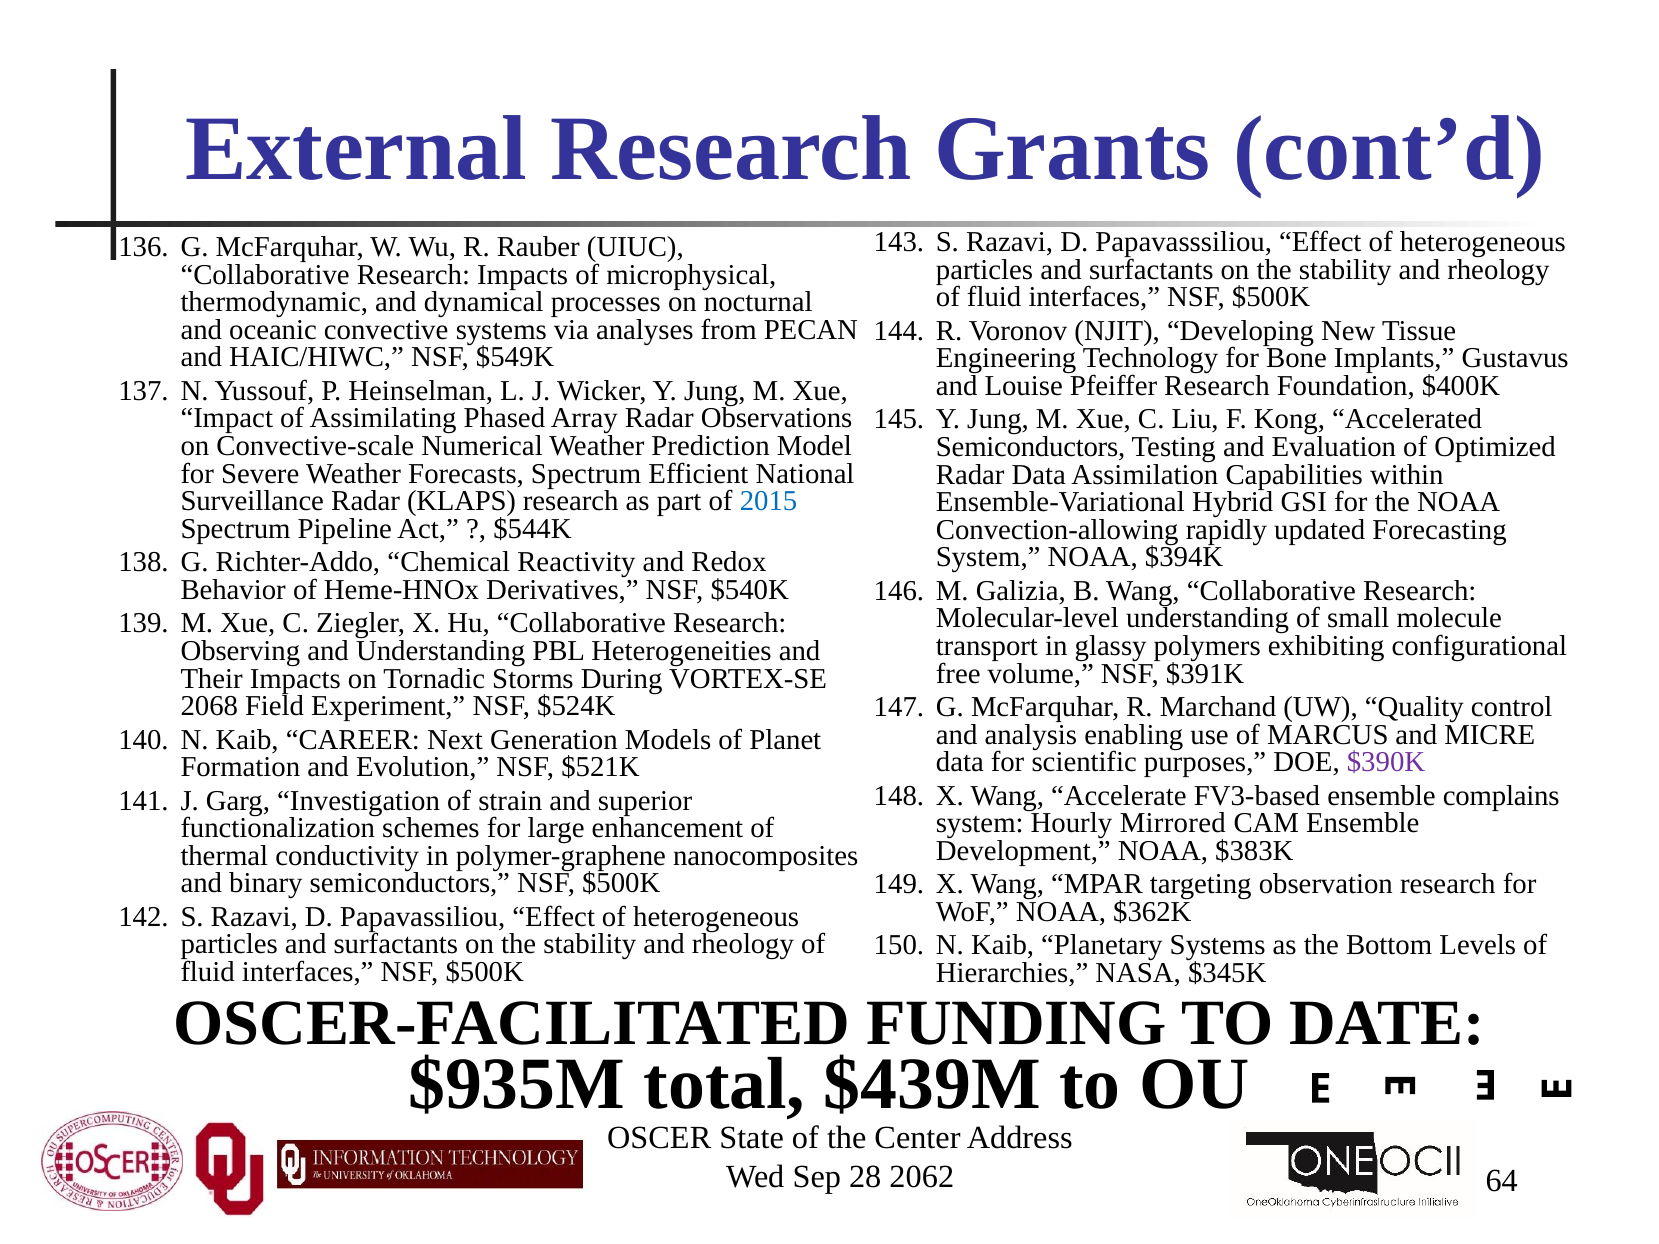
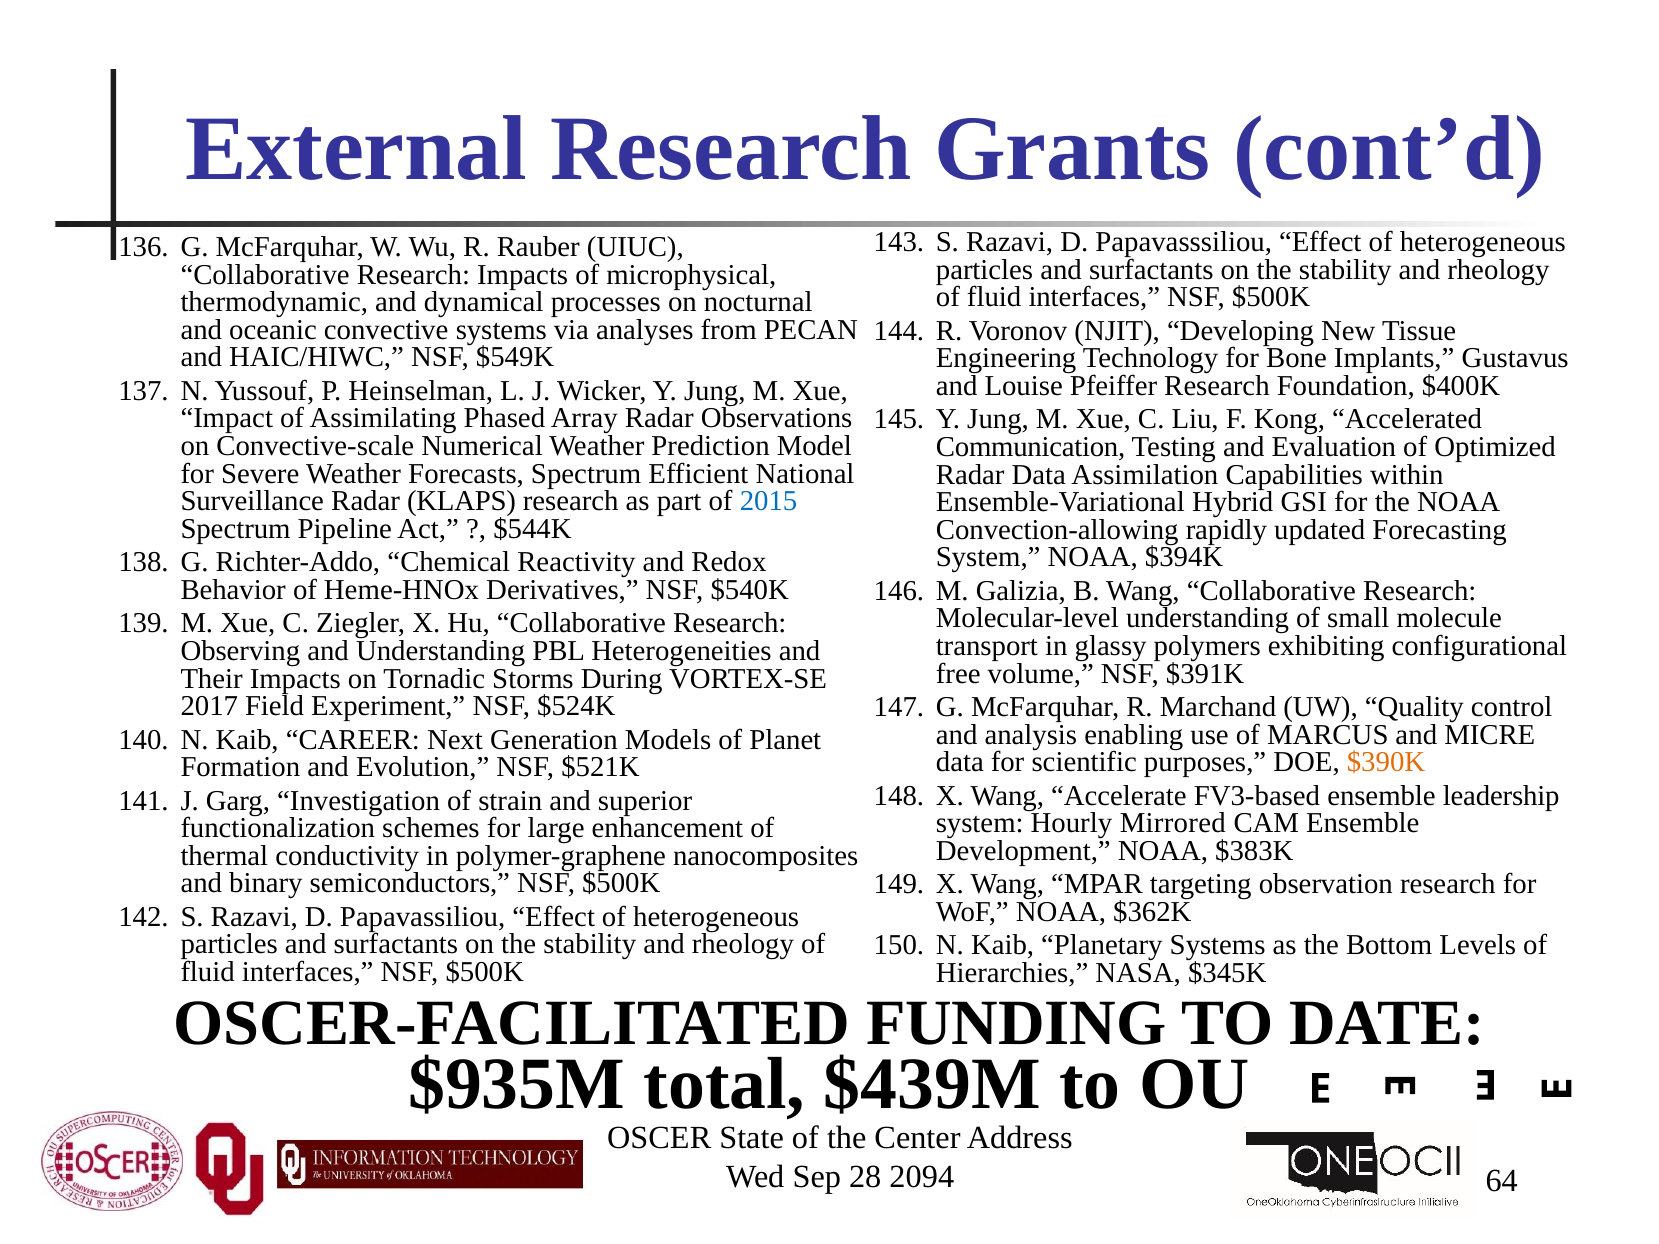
Semiconductors: Semiconductors -> Communication (1031, 447)
2068: 2068 -> 2017 (209, 706)
$390K colour: purple -> orange (1386, 762)
complains: complains -> leadership (1501, 796)
2062: 2062 -> 2094 (922, 1177)
